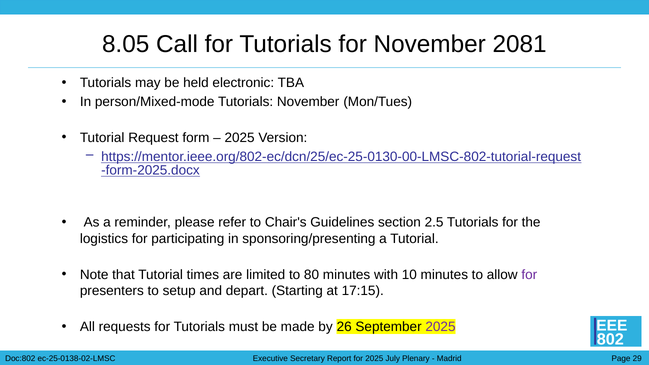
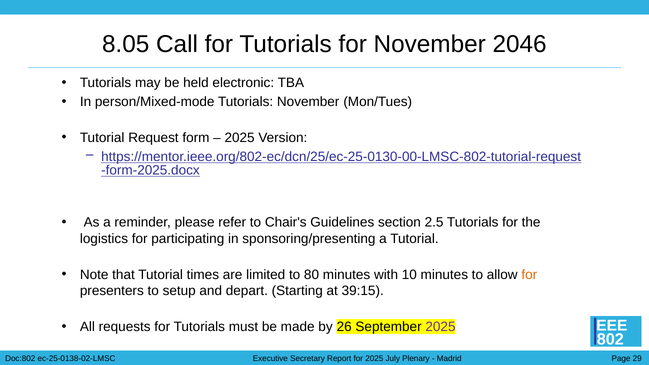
2081: 2081 -> 2046 (520, 44)
for colour: purple -> orange (529, 275)
17:15: 17:15 -> 39:15 (363, 291)
